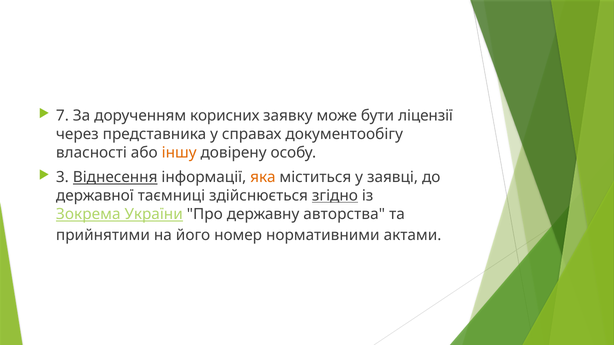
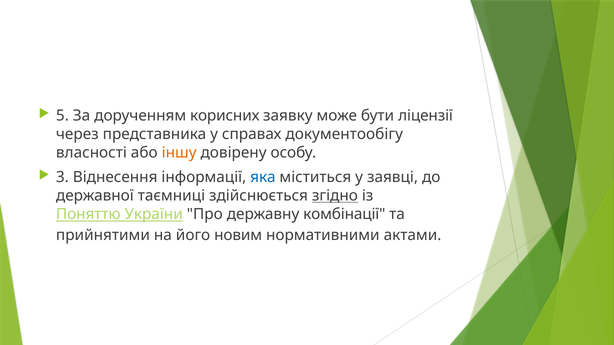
7: 7 -> 5 (62, 116)
Віднесення underline: present -> none (115, 177)
яка colour: orange -> blue (263, 177)
Зокрема: Зокрема -> Поняттю (88, 214)
авторства: авторства -> комбінації (344, 214)
номер: номер -> новим (238, 235)
